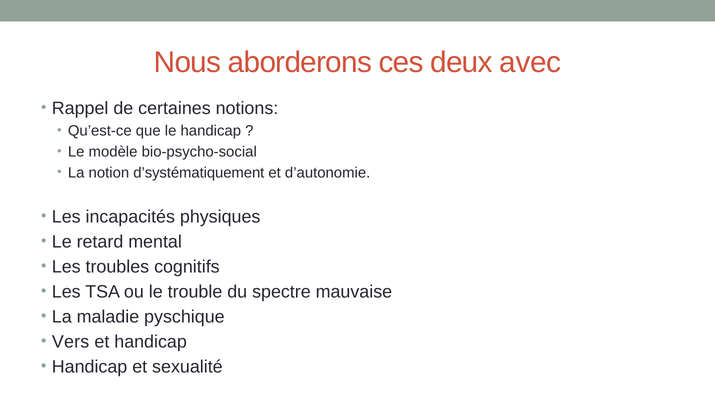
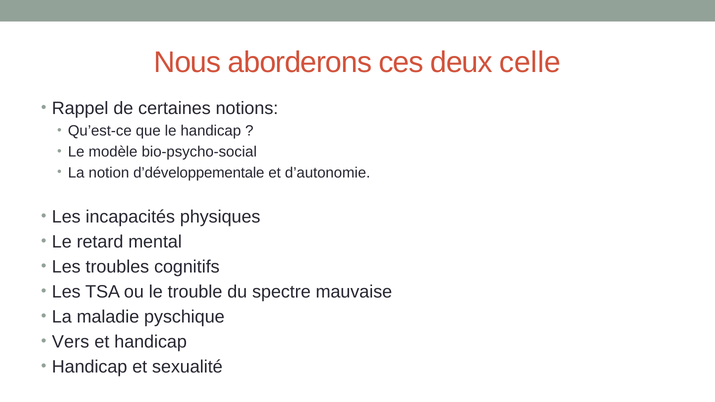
avec: avec -> celle (530, 62)
d’systématiquement: d’systématiquement -> d’développementale (199, 173)
